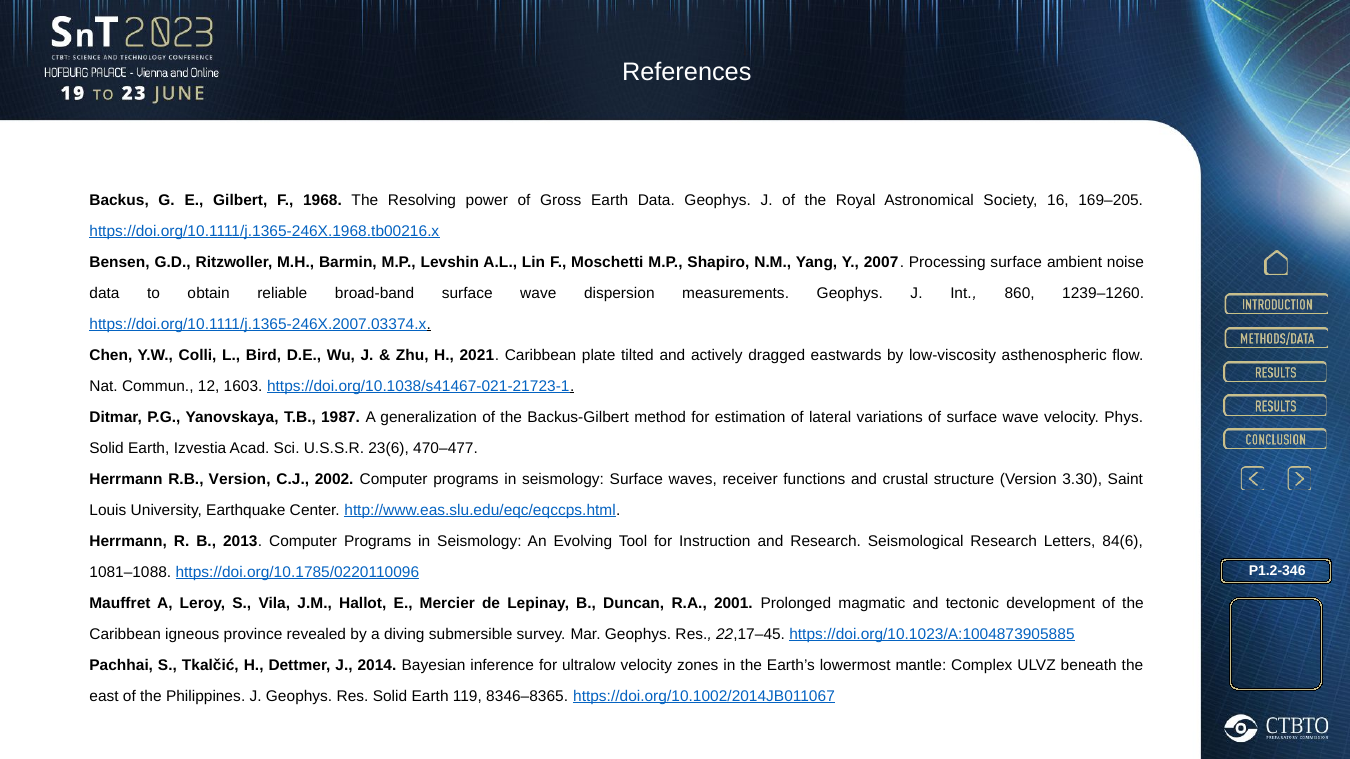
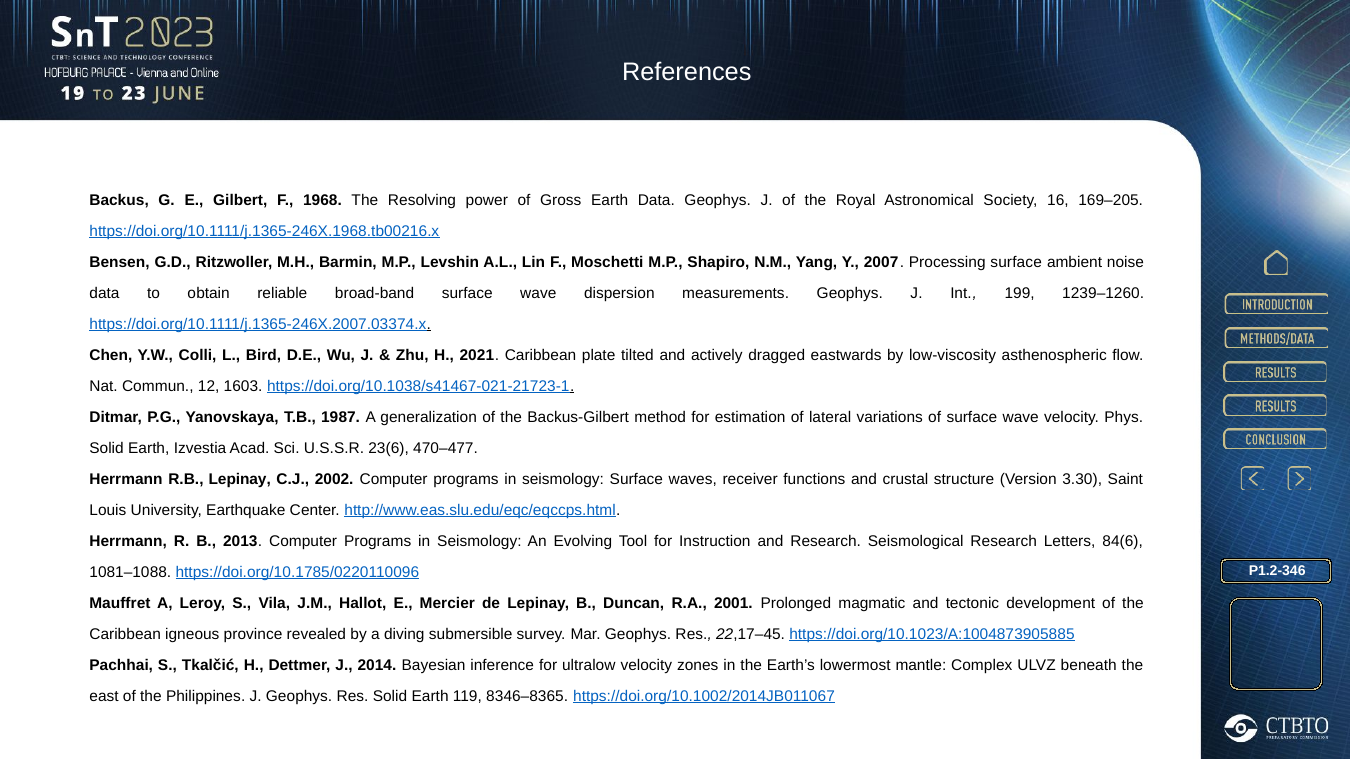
860: 860 -> 199 (1020, 293)
R.B Version: Version -> Lepinay (240, 479)
